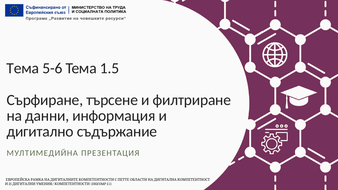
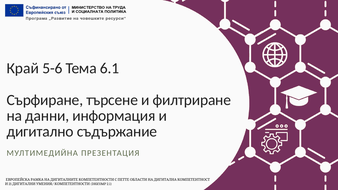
Тема: Тема -> Край (23, 68)
1.5: 1.5 -> 6.1 (110, 68)
